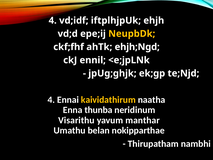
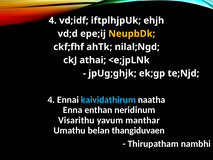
ehjh;Ngd: ehjh;Ngd -> nilal;Ngd (137, 47)
ennil: ennil -> athai (93, 60)
kaividathirum colour: yellow -> light blue (108, 100)
thunba: thunba -> enthan (98, 110)
nokipparthae: nokipparthae -> thangiduvaen (138, 130)
